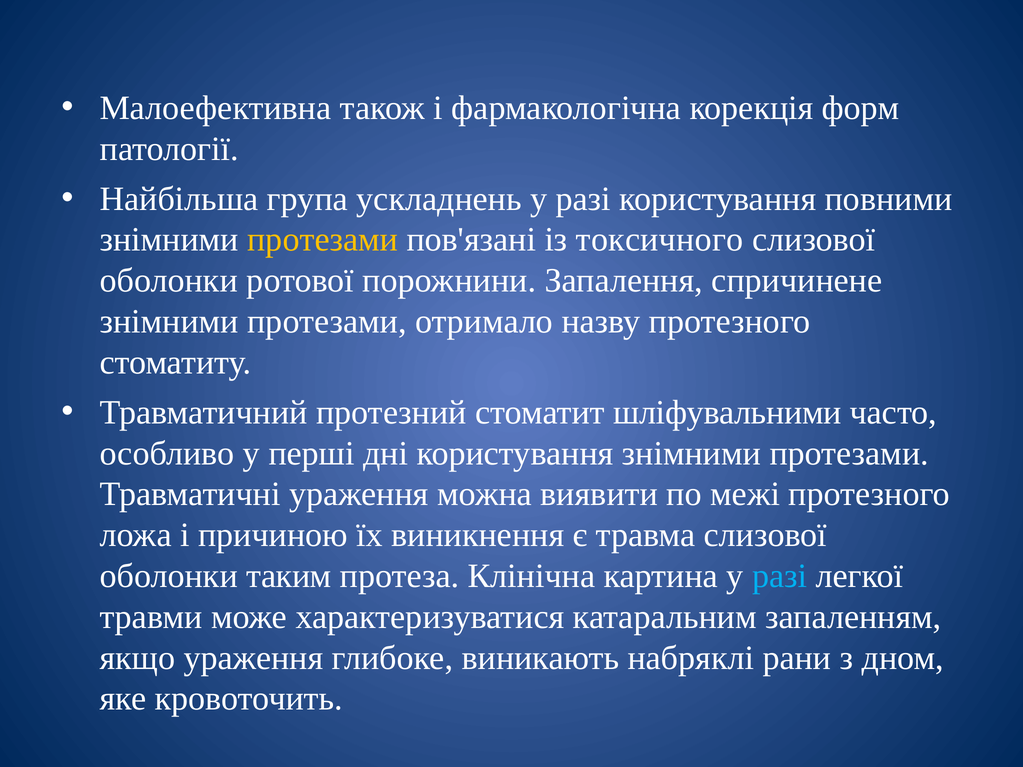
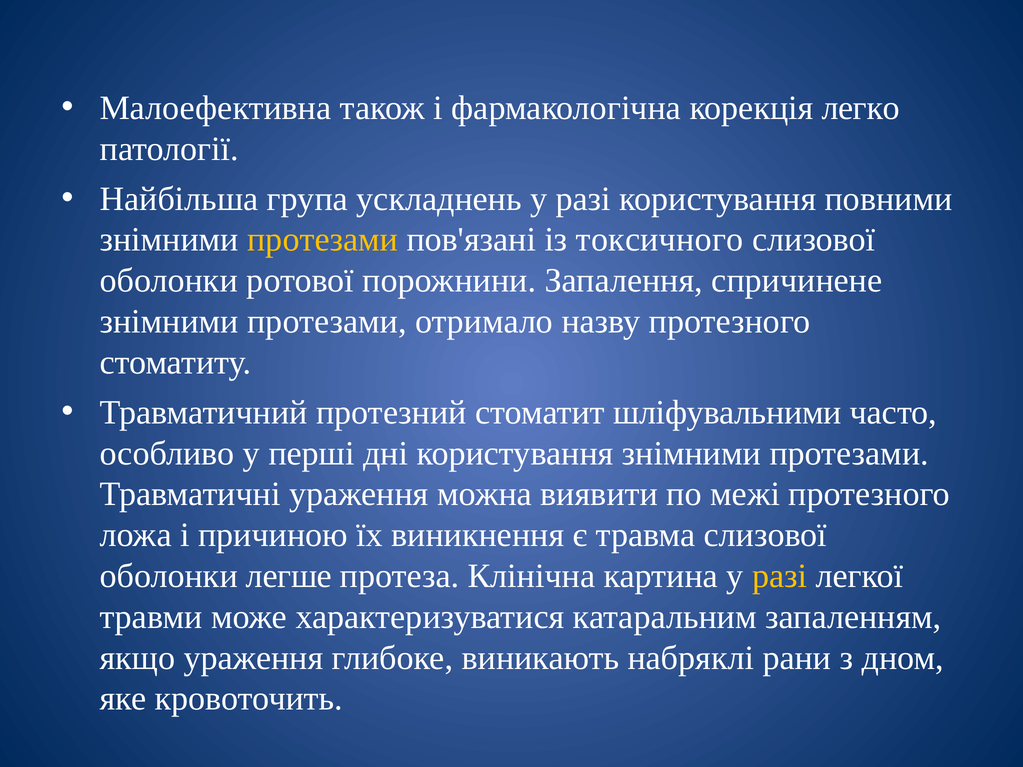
форм: форм -> легко (861, 108)
таким: таким -> легше (289, 576)
разі colour: light blue -> yellow (780, 576)
